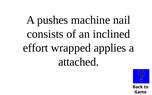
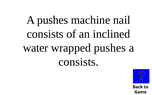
effort: effort -> water (36, 48)
wrapped applies: applies -> pushes (110, 48)
attached: attached -> consists (78, 62)
